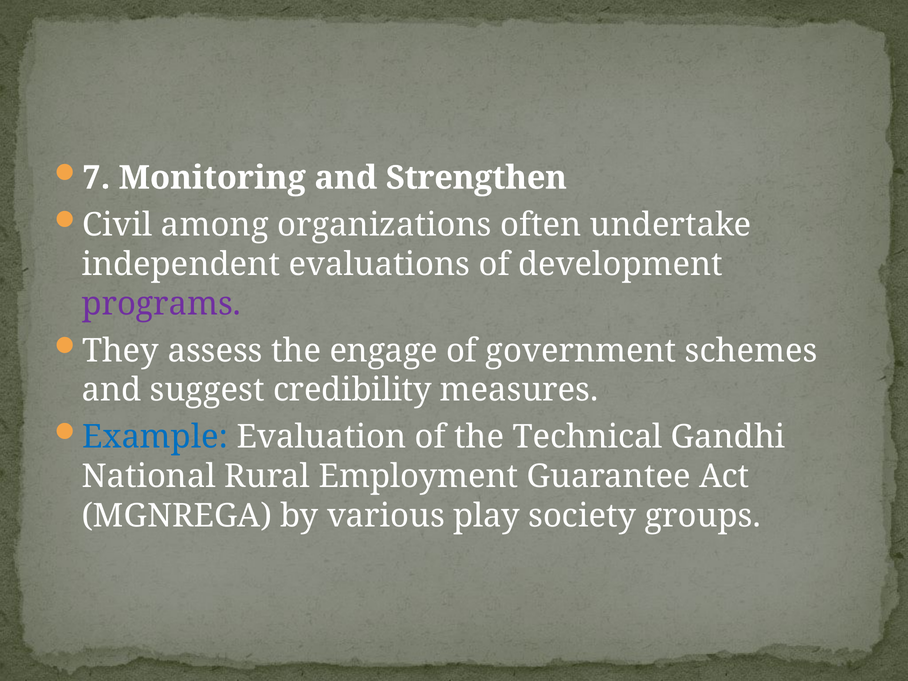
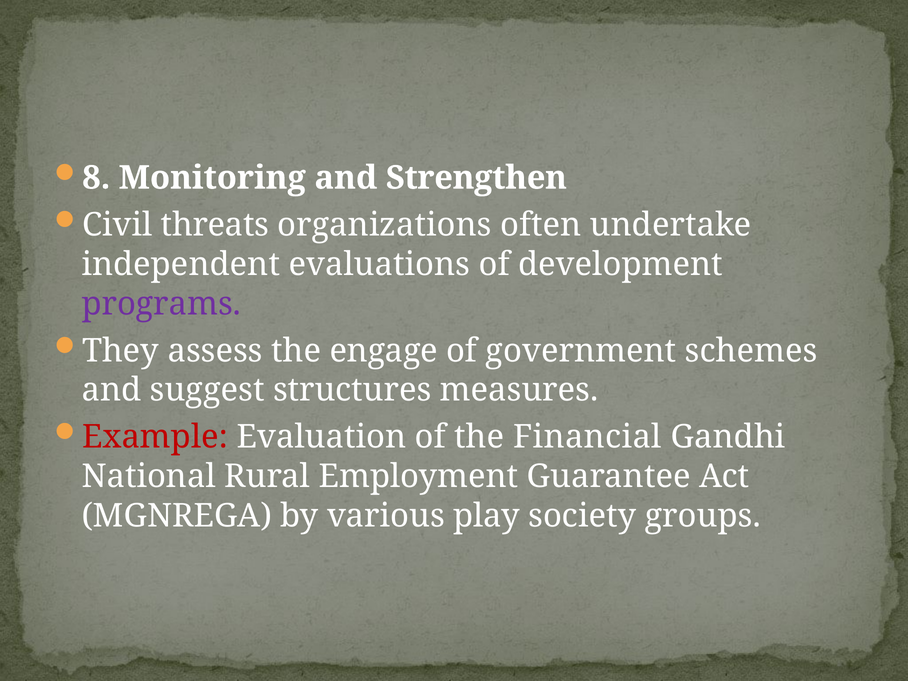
7: 7 -> 8 (96, 178)
among: among -> threats (215, 225)
credibility: credibility -> structures (352, 390)
Example colour: blue -> red (155, 437)
Technical: Technical -> Financial (587, 437)
